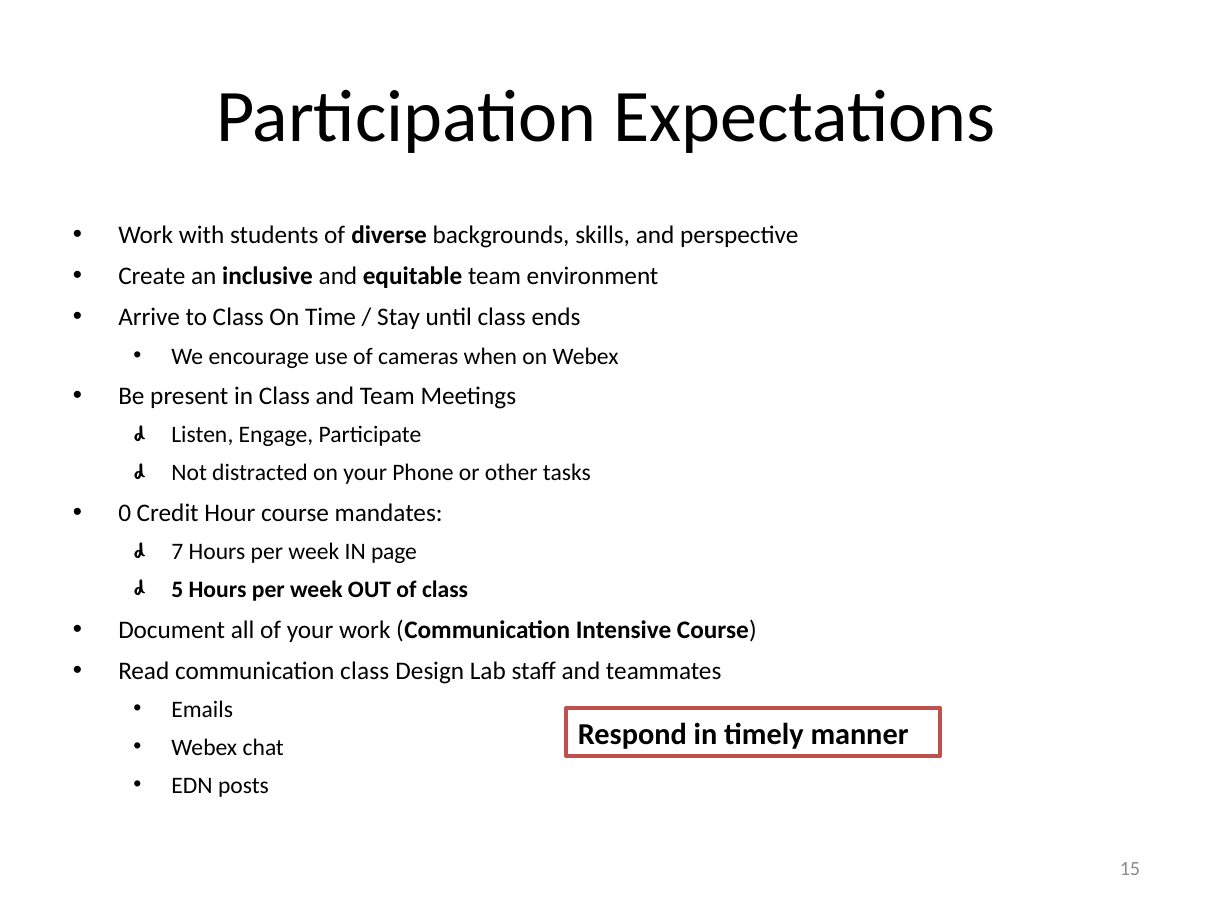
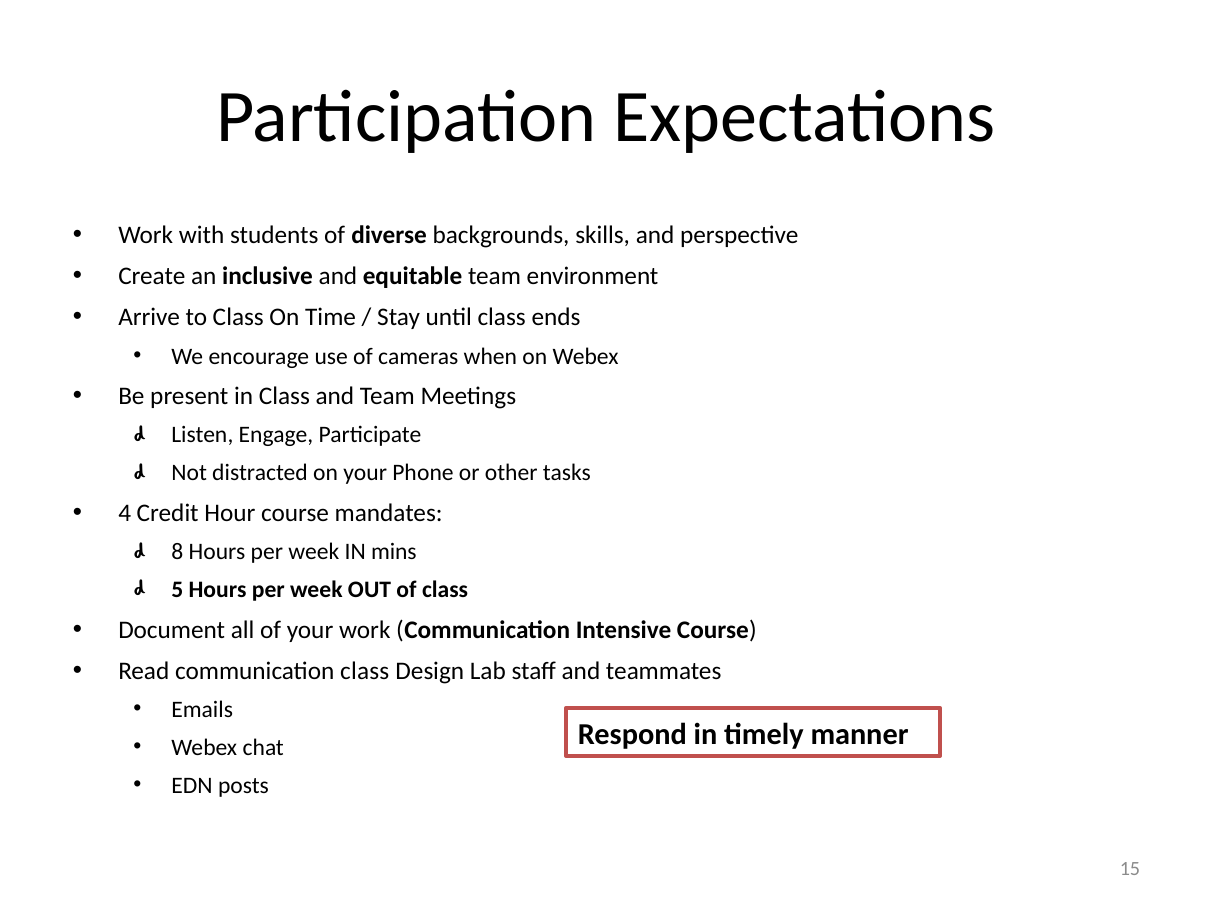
0: 0 -> 4 (125, 513)
7: 7 -> 8 (177, 552)
page: page -> mins (394, 552)
